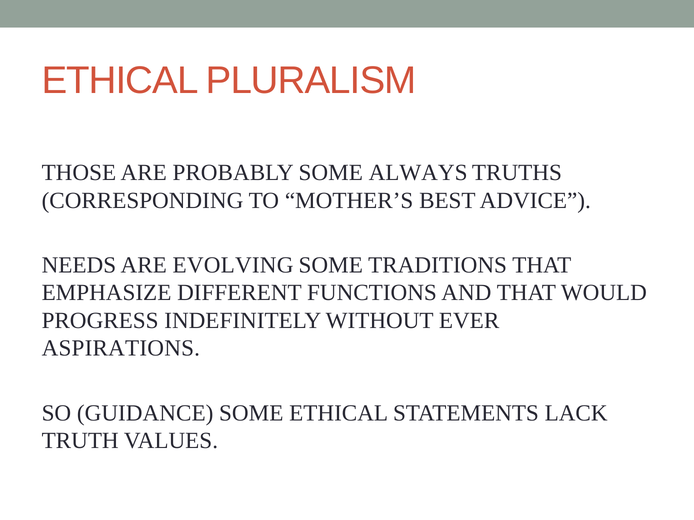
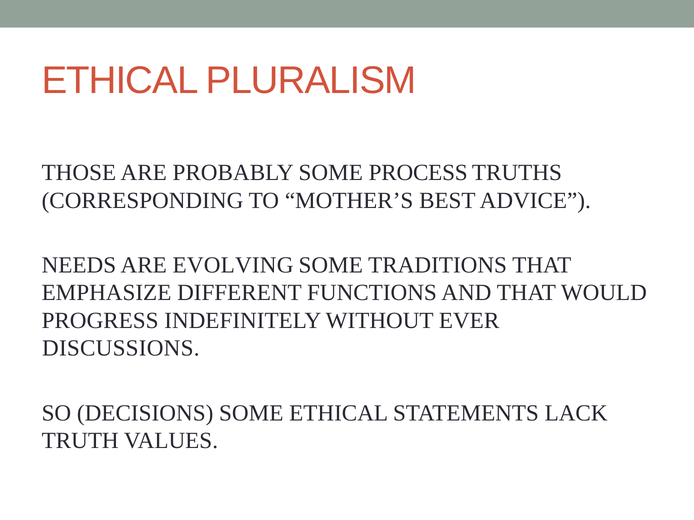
ALWAYS: ALWAYS -> PROCESS (418, 173)
ASPIRATIONS: ASPIRATIONS -> DISCUSSIONS (121, 349)
GUIDANCE: GUIDANCE -> DECISIONS (145, 413)
